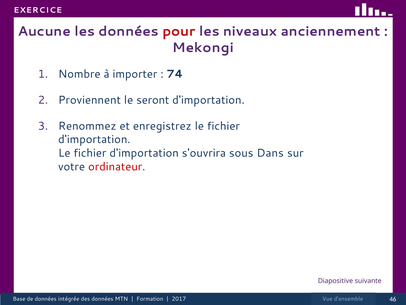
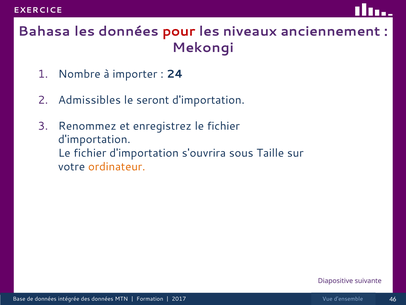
Aucune: Aucune -> Bahasa (44, 31)
74: 74 -> 24 (175, 74)
Proviennent: Proviennent -> Admissibles (89, 100)
Dans: Dans -> Taille (270, 153)
ordinateur colour: red -> orange (117, 166)
